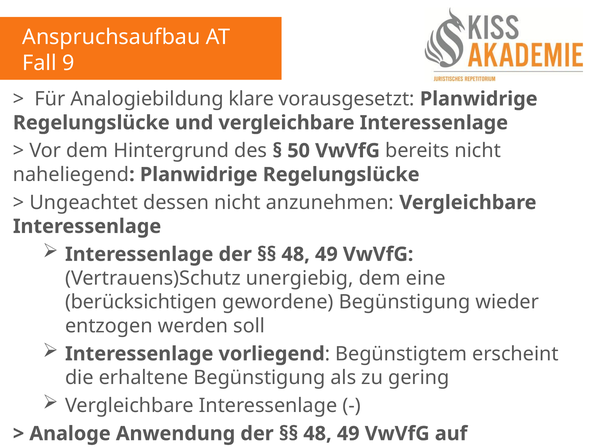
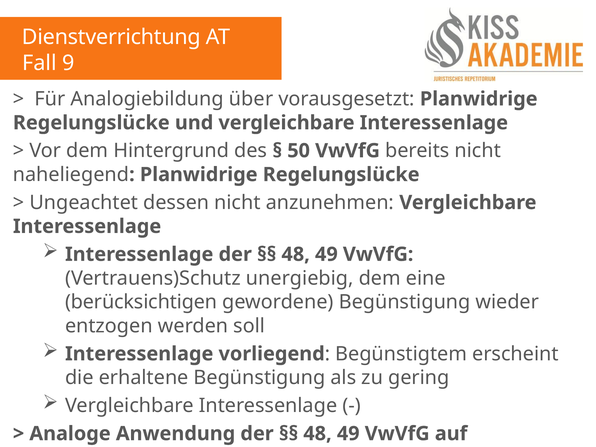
Anspruchsaufbau: Anspruchsaufbau -> Dienstverrichtung (111, 37)
klare: klare -> über (251, 99)
